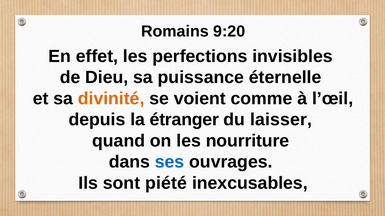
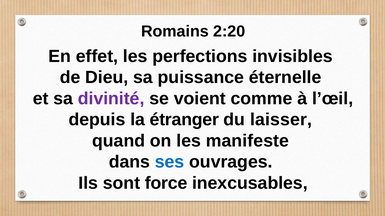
9:20: 9:20 -> 2:20 (229, 31)
divinité colour: orange -> purple (111, 99)
nourriture: nourriture -> manifeste (247, 141)
piété: piété -> force (166, 183)
